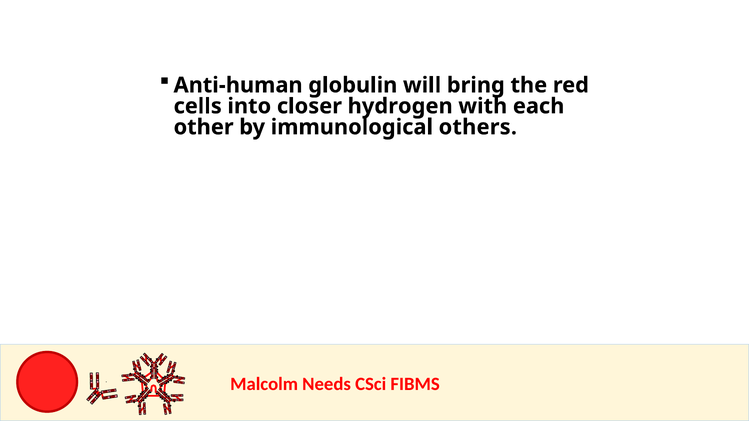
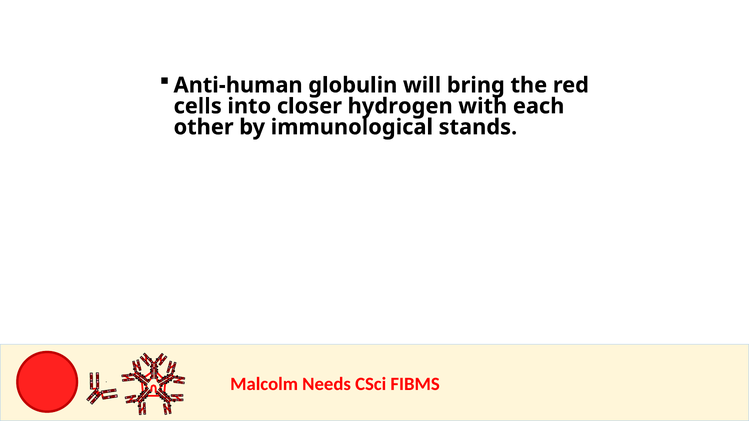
others: others -> stands (478, 127)
